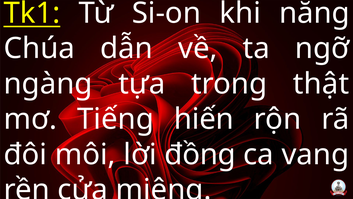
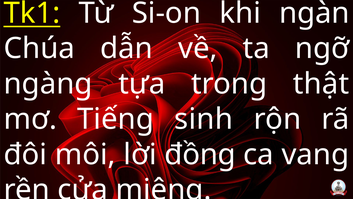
năng: năng -> ngàn (314, 13)
hiến: hiến -> sinh (204, 119)
